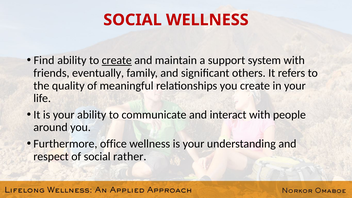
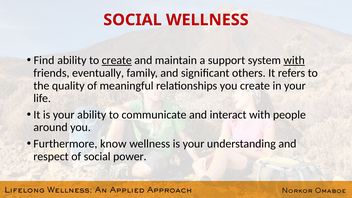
with underline: none -> present (294, 60)
office: office -> know (113, 144)
rather: rather -> power (130, 156)
